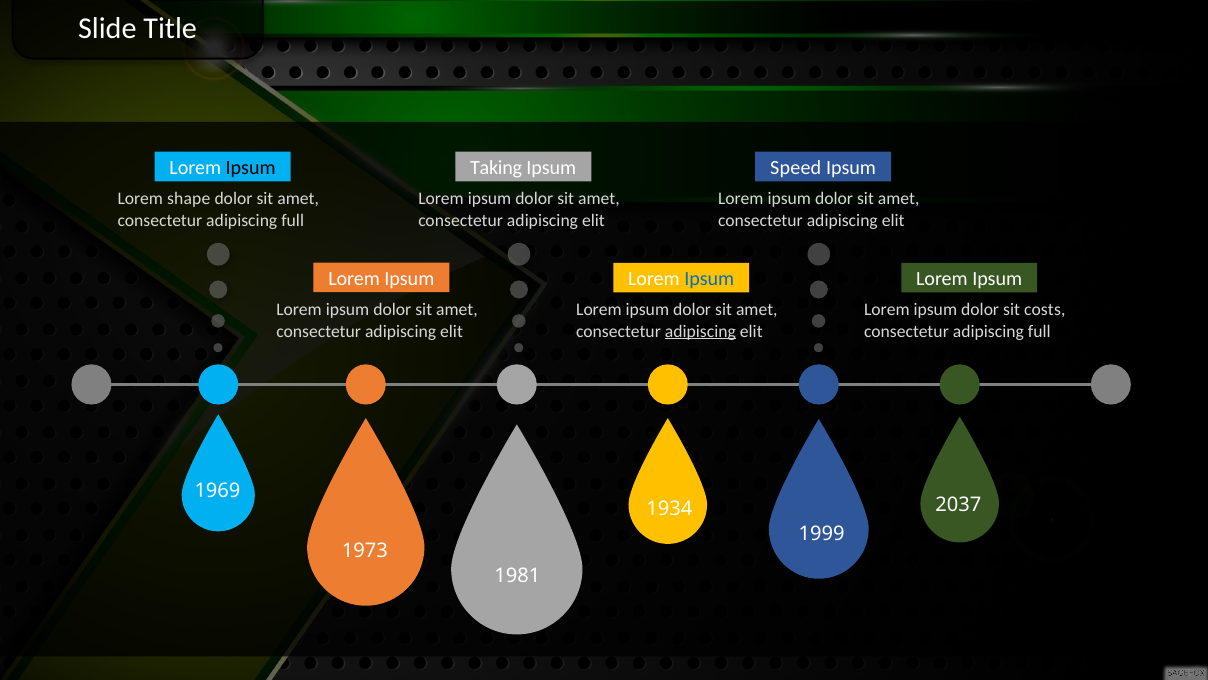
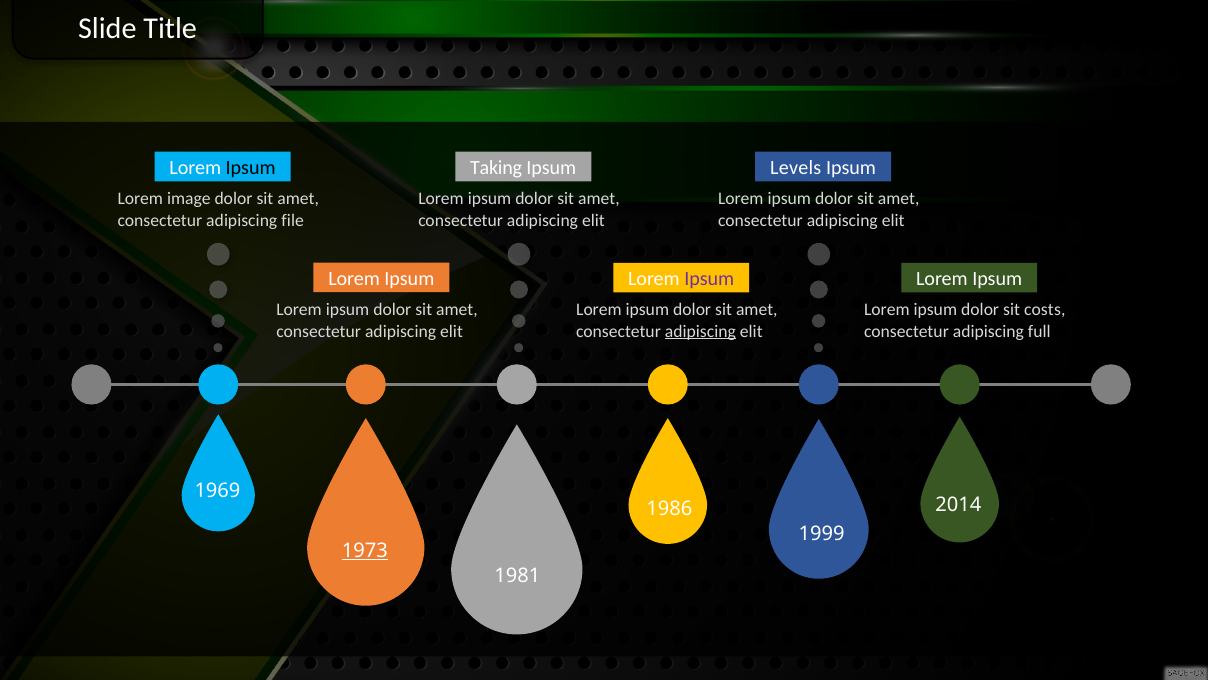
Speed: Speed -> Levels (796, 168)
shape: shape -> image (189, 199)
full: full -> file (293, 220)
Ipsum colour: blue -> purple (709, 279)
2037: 2037 -> 2014 (958, 504)
1934: 1934 -> 1986 (669, 508)
1973 underline: none -> present (365, 550)
